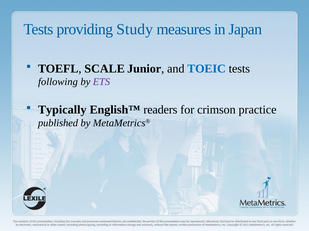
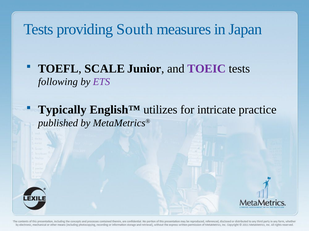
Study: Study -> South (135, 29)
TOEIC colour: blue -> purple (207, 69)
readers: readers -> utilizes (160, 110)
crimson: crimson -> intricate (216, 110)
